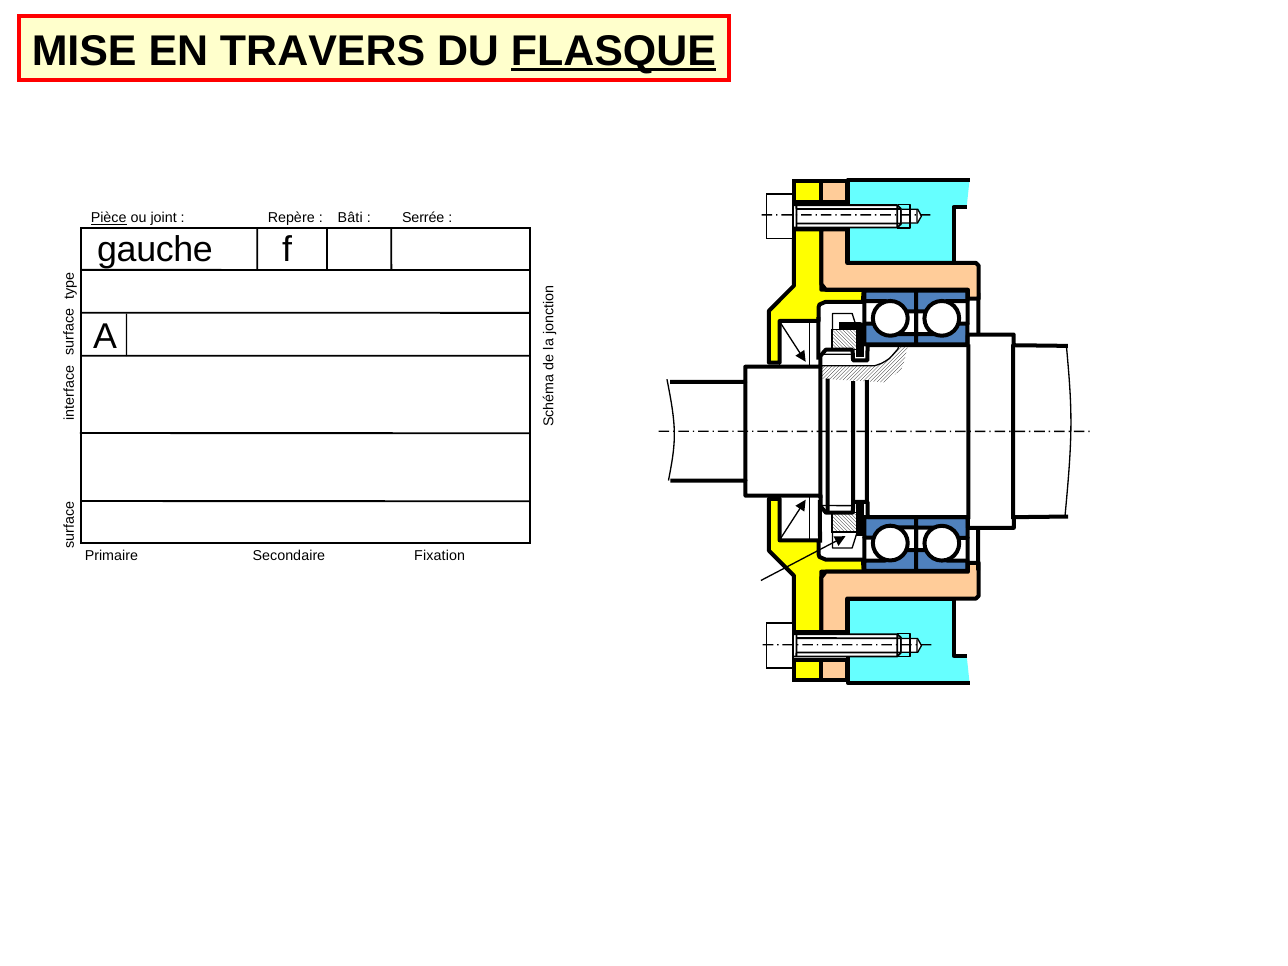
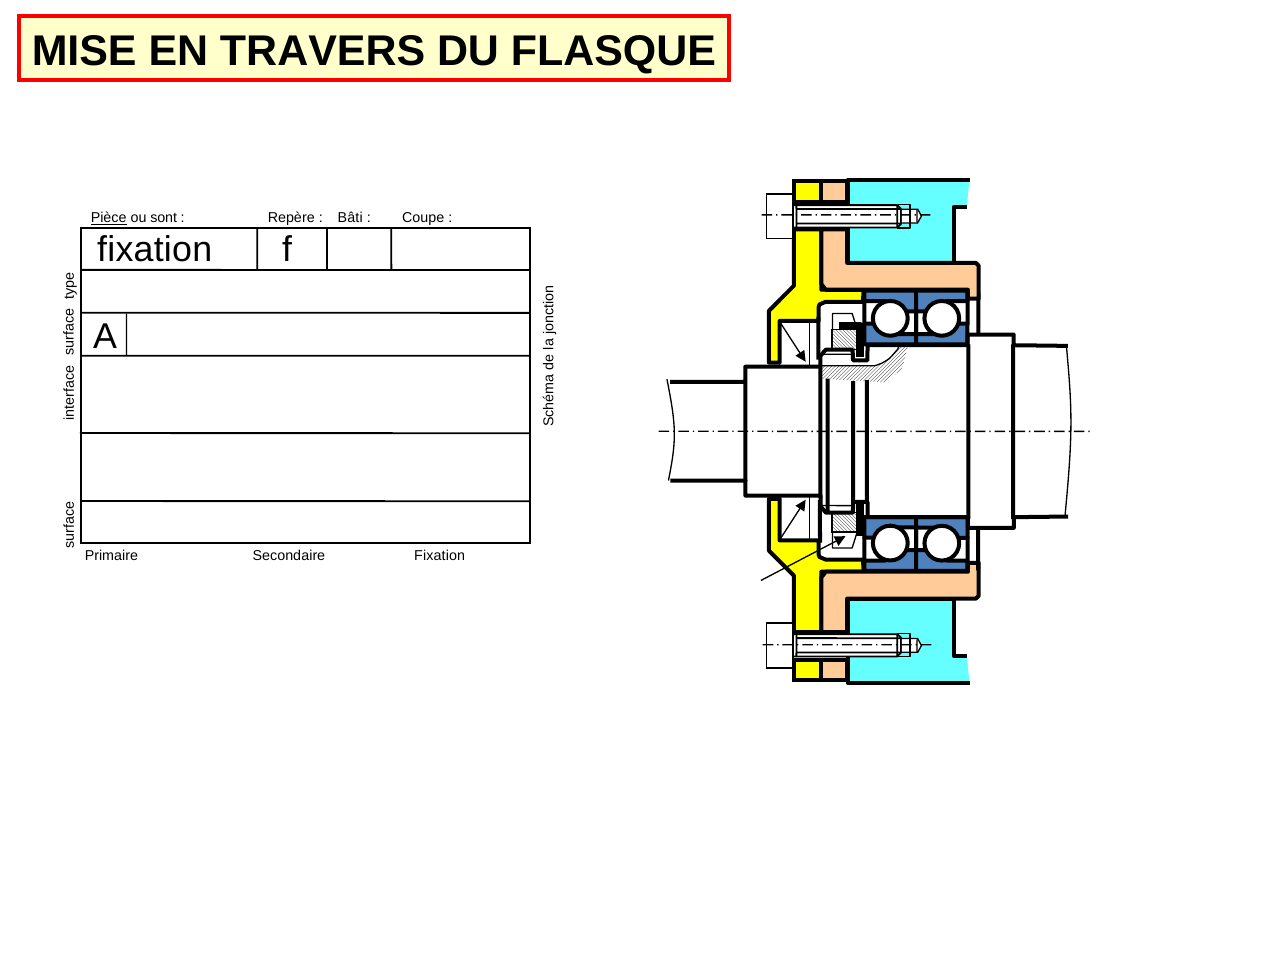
FLASQUE underline: present -> none (613, 51)
joint: joint -> sont (164, 218)
Serrée: Serrée -> Coupe (423, 218)
gauche: gauche -> fixation (155, 249)
